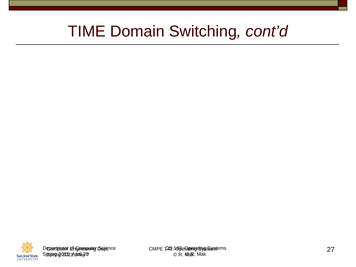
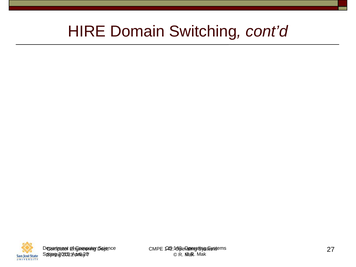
TIME: TIME -> HIRE (87, 31)
